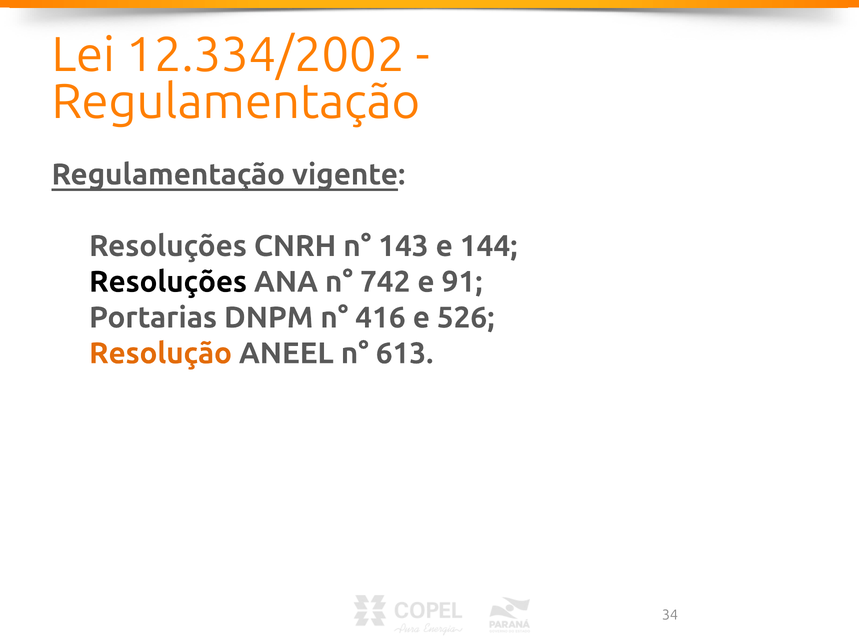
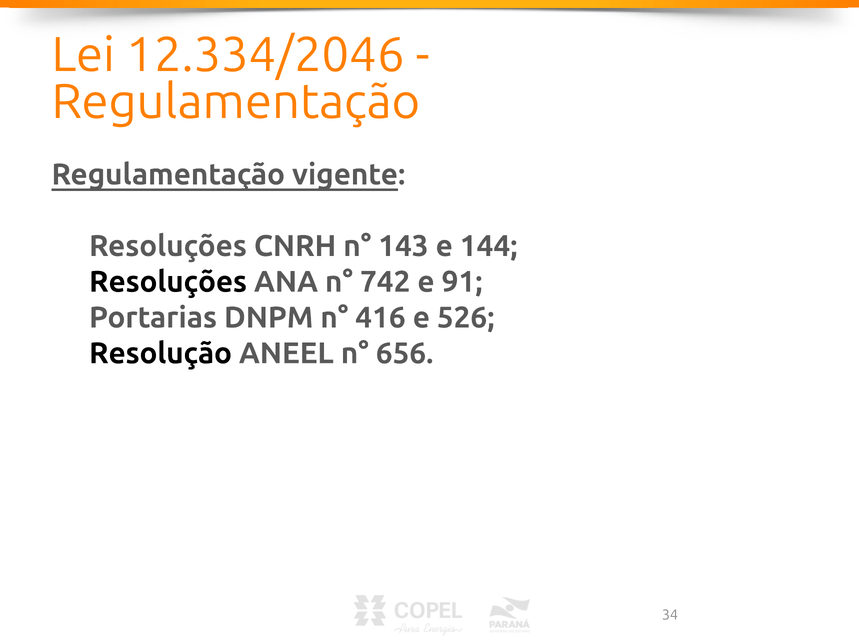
12.334/2002: 12.334/2002 -> 12.334/2046 (266, 55)
Resolução colour: orange -> black (161, 354)
613: 613 -> 656 (405, 354)
